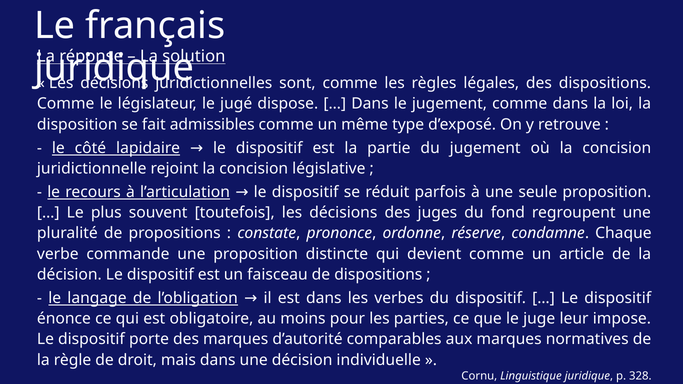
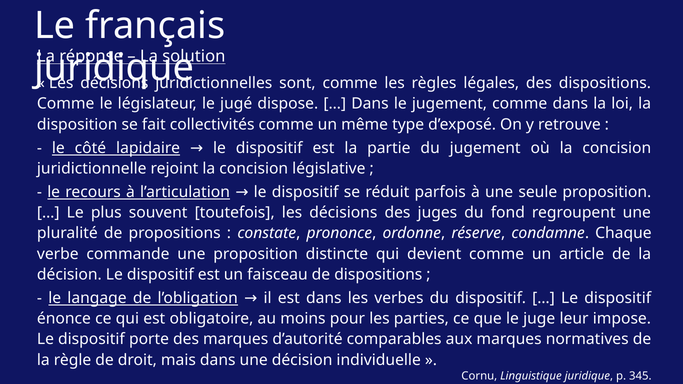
admissibles: admissibles -> collectivités (212, 124)
328: 328 -> 345 (640, 376)
